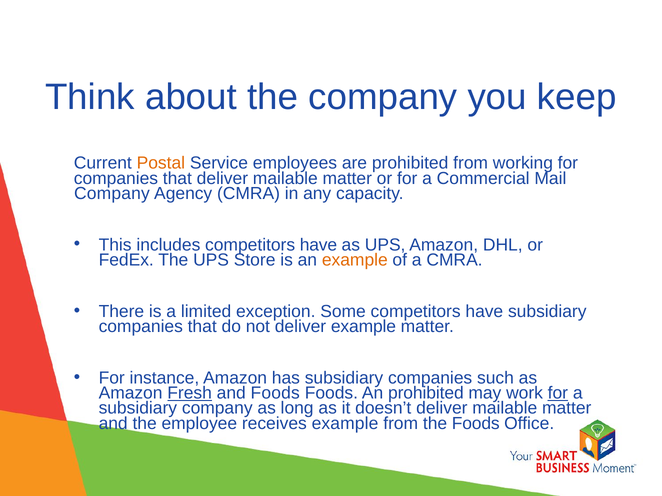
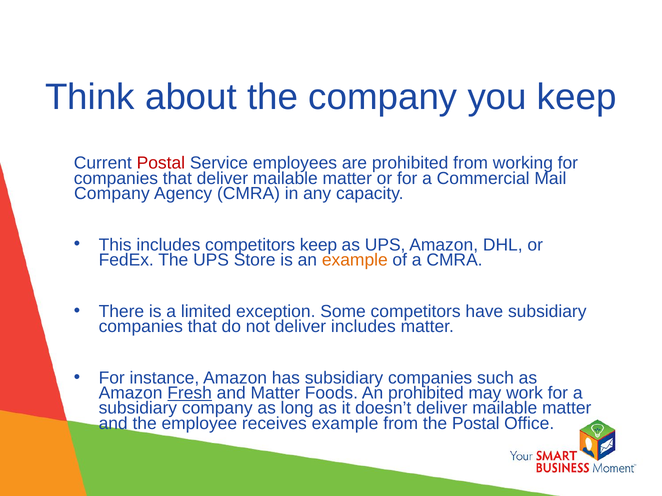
Postal colour: orange -> red (161, 163)
includes competitors have: have -> keep (318, 245)
deliver example: example -> includes (363, 327)
and Foods: Foods -> Matter (275, 393)
for underline: present -> none (558, 393)
the Foods: Foods -> Postal (476, 424)
